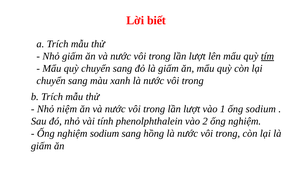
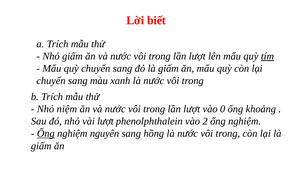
1: 1 -> 0 (223, 109)
ống sodium: sodium -> khoảng (261, 109)
vài tính: tính -> lượt (105, 121)
Ống underline: none -> present (46, 134)
nghiệm sodium: sodium -> nguyên (105, 134)
